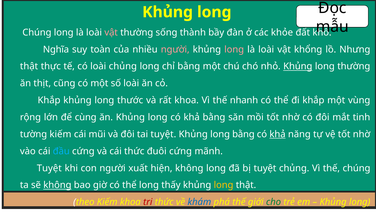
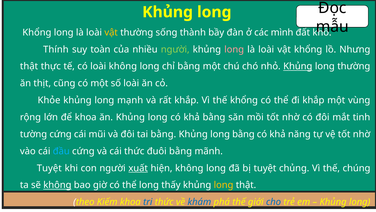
Chúng: Chúng -> Khổng (37, 32)
vật colour: pink -> yellow (111, 32)
khỏe: khỏe -> mình (282, 32)
Nghĩa: Nghĩa -> Thính (56, 49)
người colour: pink -> light green (175, 49)
loài chủng: chủng -> không (123, 66)
Khắp: Khắp -> Khỏe (49, 100)
thước: thước -> mạnh (130, 100)
rất khoa: khoa -> khắp (187, 100)
thế nhanh: nhanh -> khổng (244, 100)
để cùng: cùng -> khoa (86, 117)
tường kiếm: kiếm -> cứng (61, 134)
tai tuyệt: tuyệt -> bằng (163, 134)
khả underline: present -> none (278, 134)
đuôi cứng: cứng -> bằng (181, 151)
xuất underline: none -> present (138, 168)
tri colour: red -> blue (148, 202)
cho colour: green -> blue (274, 202)
